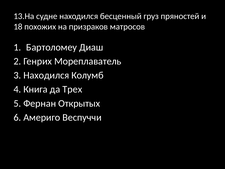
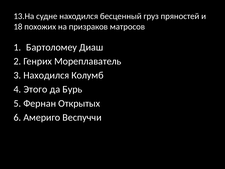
Книга: Книга -> Этого (35, 89)
Трех: Трех -> Бурь (72, 89)
